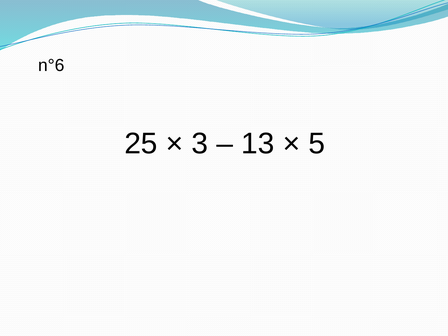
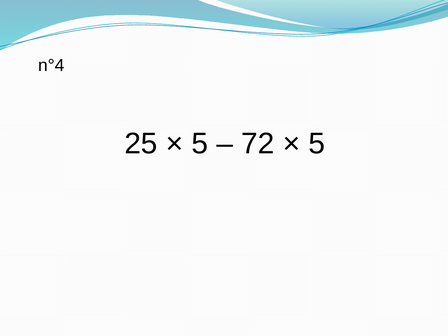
n°6: n°6 -> n°4 (51, 65)
3: 3 -> 5 (200, 144)
13: 13 -> 72 (258, 144)
